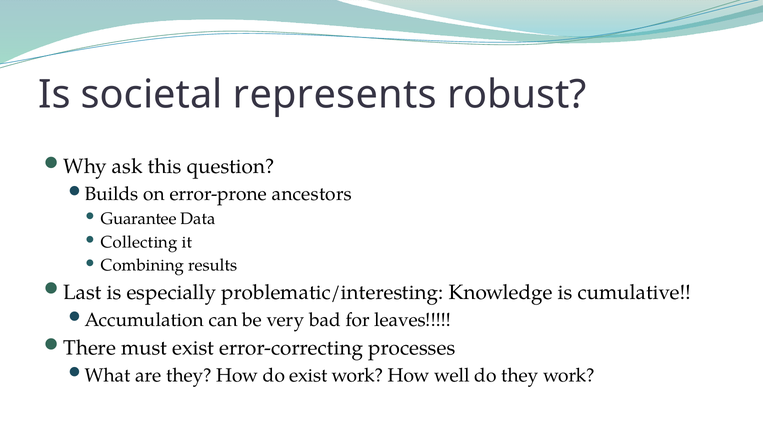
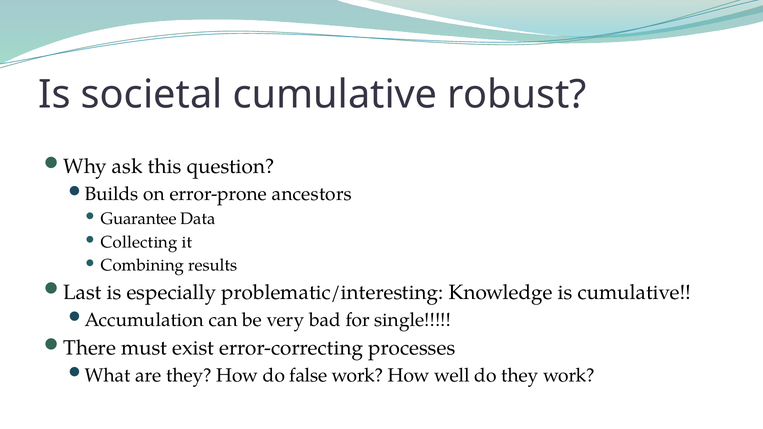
societal represents: represents -> cumulative (335, 95)
leaves: leaves -> single (413, 320)
do exist: exist -> false (308, 376)
